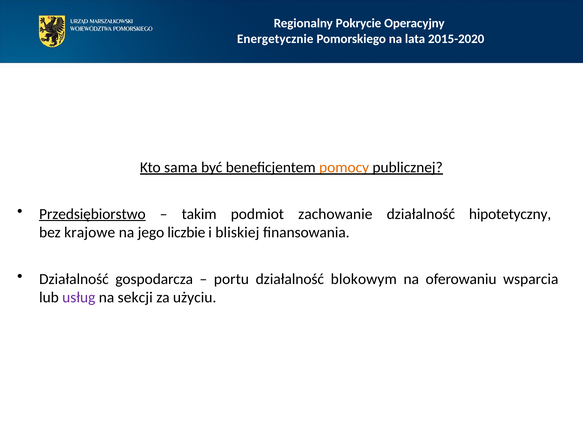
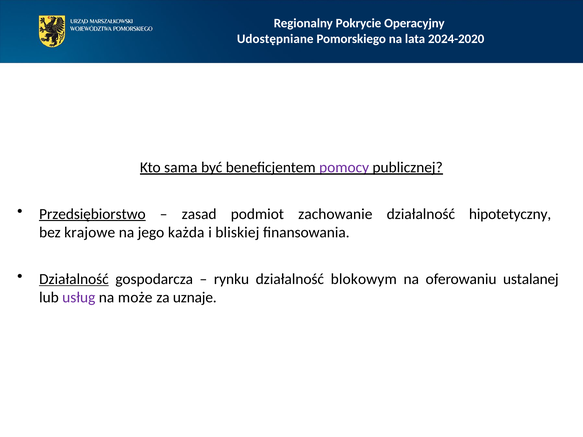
Energetycznie: Energetycznie -> Udostępniane (275, 39)
2015-2020: 2015-2020 -> 2024-2020 (456, 39)
pomocy colour: orange -> purple (344, 167)
takim: takim -> zasad (199, 214)
liczbie: liczbie -> każda (186, 233)
Działalność underline: none -> present (74, 279)
portu: portu -> rynku (231, 279)
wsparcia: wsparcia -> ustalanej (531, 279)
sekcji: sekcji -> może (135, 298)
użyciu: użyciu -> uznaje (195, 298)
